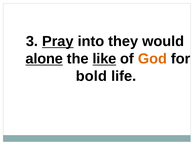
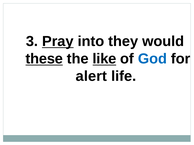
alone: alone -> these (44, 59)
God colour: orange -> blue (152, 59)
bold: bold -> alert (91, 76)
